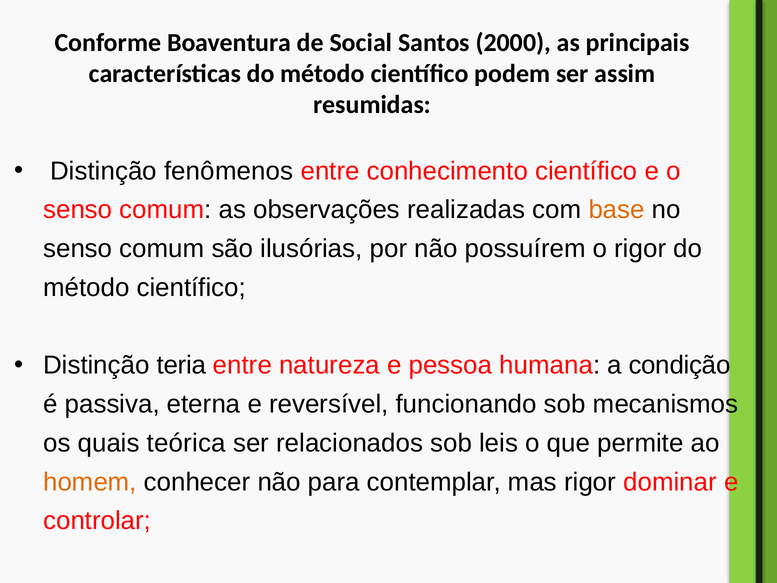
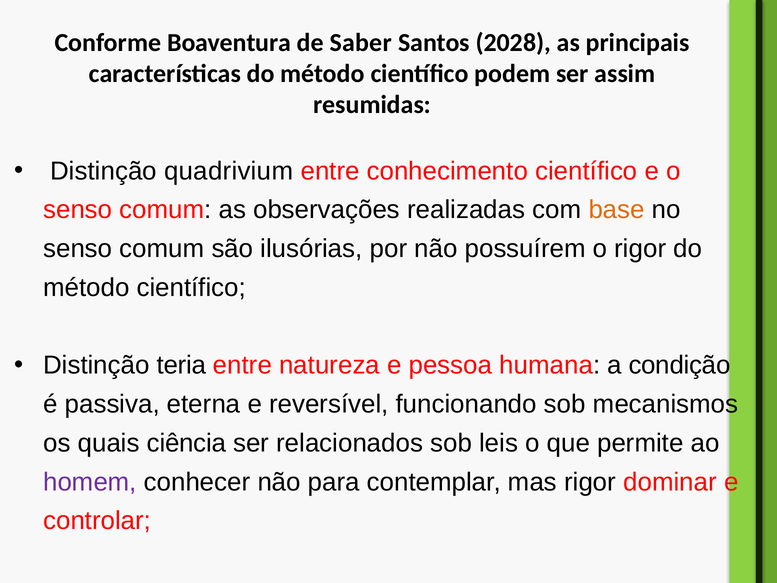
Social: Social -> Saber (361, 43)
2000: 2000 -> 2028 (513, 43)
fenômenos: fenômenos -> quadrivium (229, 171)
teórica: teórica -> ciência (186, 443)
homem colour: orange -> purple (90, 482)
